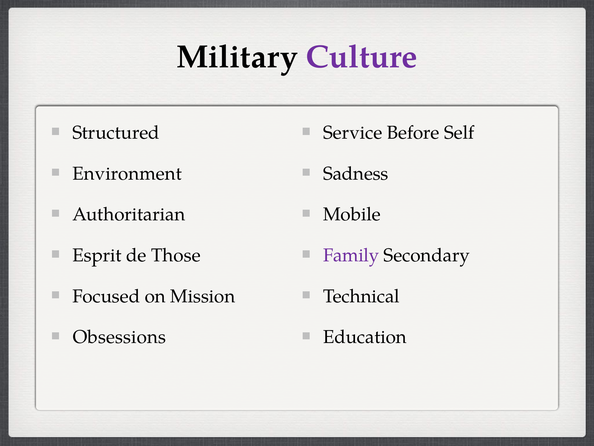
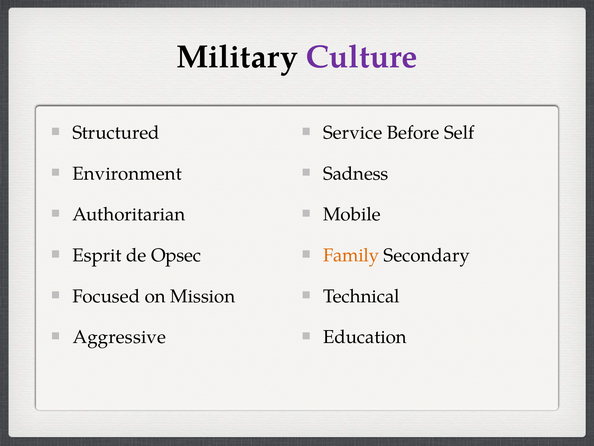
Those: Those -> Opsec (176, 255)
Family colour: purple -> orange (351, 255)
Obsessions: Obsessions -> Aggressive (119, 337)
